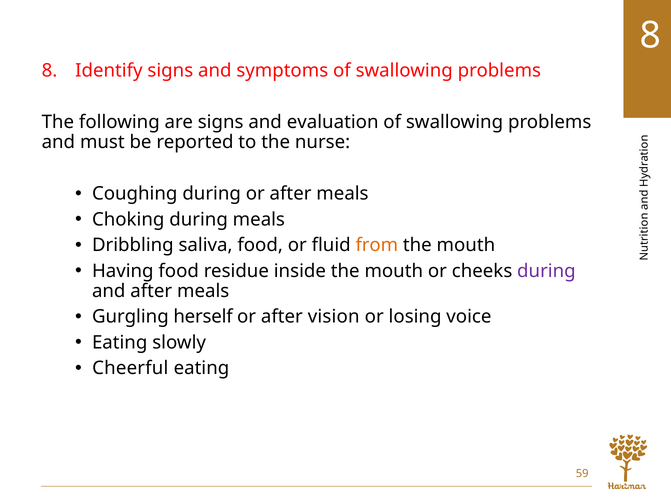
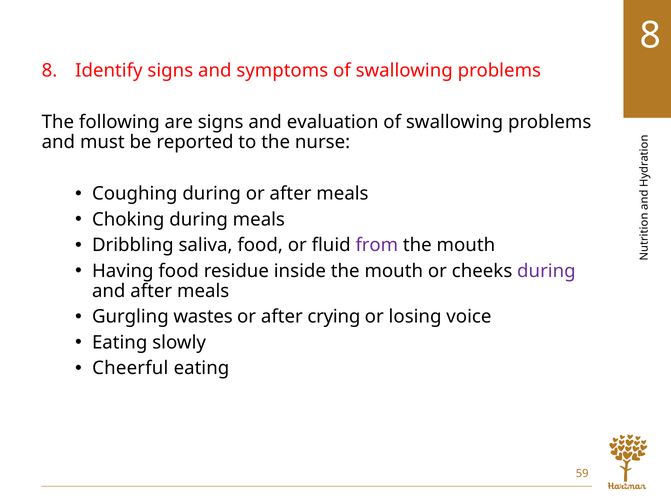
from colour: orange -> purple (377, 245)
herself: herself -> wastes (203, 317)
vision: vision -> crying (334, 317)
